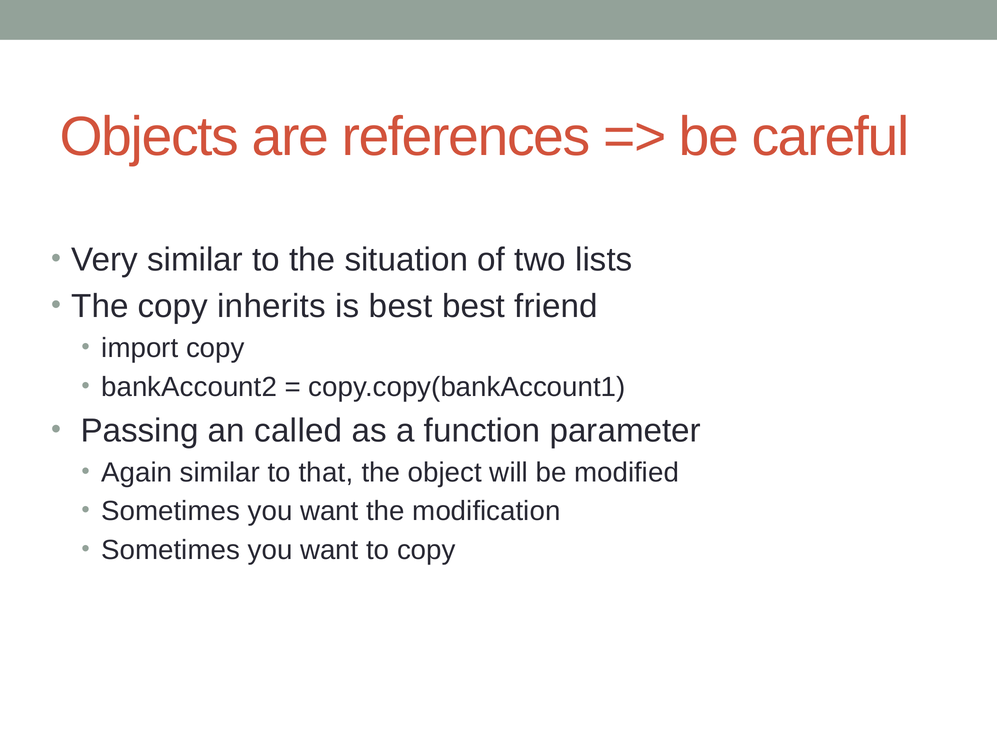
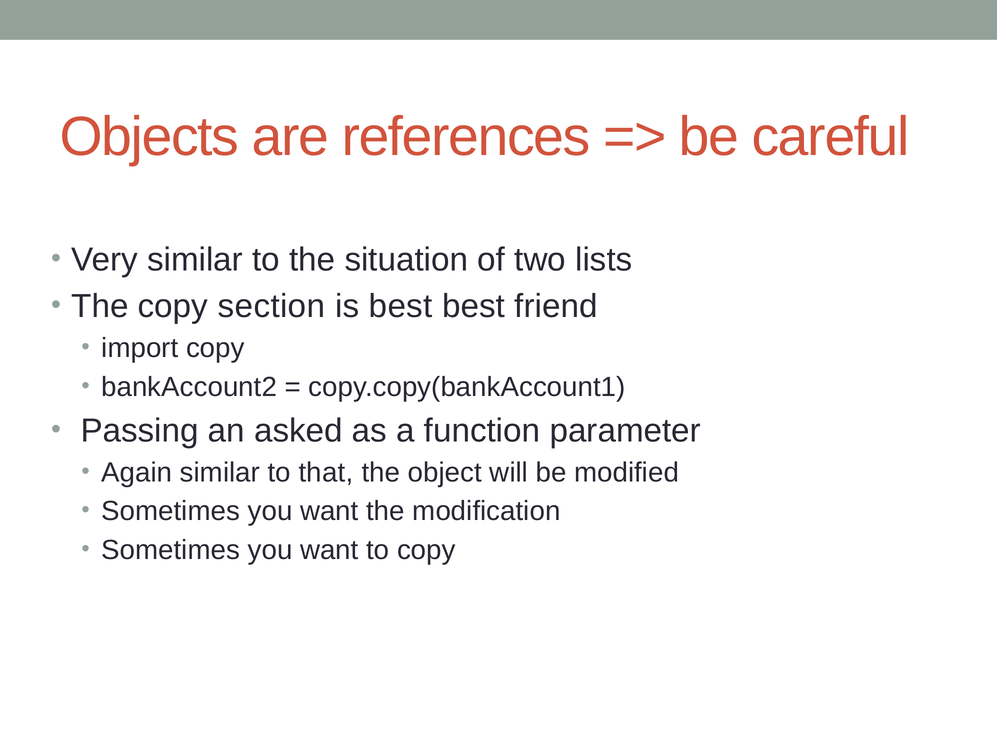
inherits: inherits -> section (272, 306)
called: called -> asked (298, 430)
